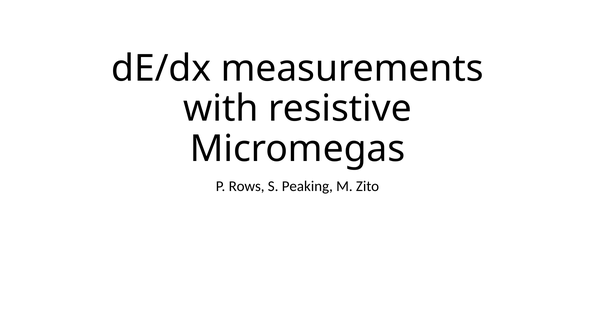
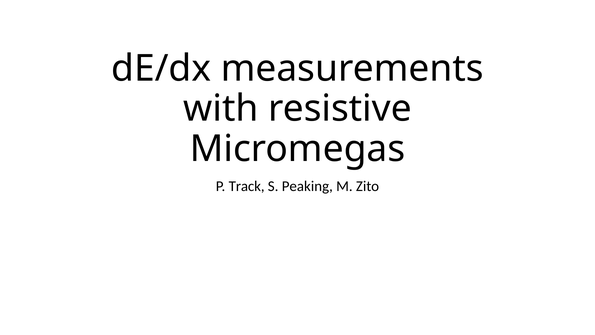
Rows: Rows -> Track (247, 186)
